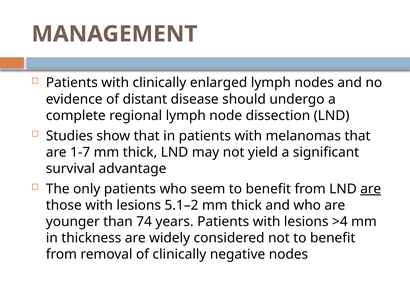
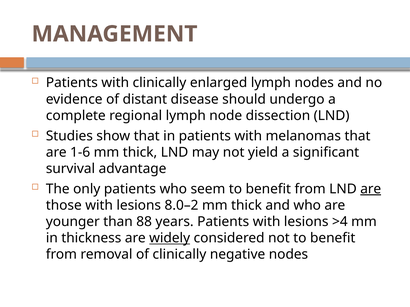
1-7: 1-7 -> 1-6 (80, 153)
5.1–2: 5.1–2 -> 8.0–2 (182, 206)
74: 74 -> 88 (144, 222)
widely underline: none -> present (170, 239)
